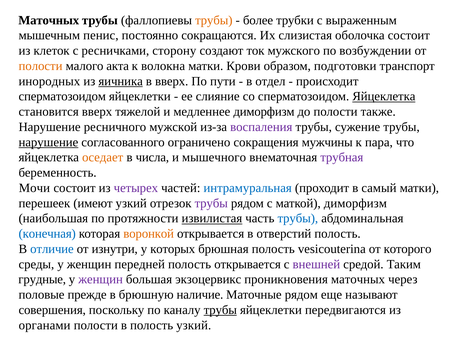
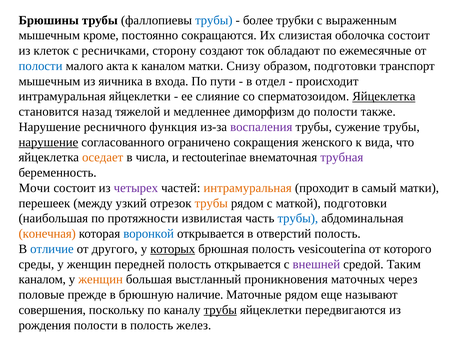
Маточных: Маточных -> Брюшины (49, 20)
трубы colour: orange -> blue (214, 20)
пенис: пенис -> кроме (101, 35)
мужского: мужского -> обладают (294, 51)
возбуждении: возбуждении -> ежемесячные (375, 51)
полости colour: orange -> blue (41, 66)
к волокна: волокна -> каналом (163, 66)
Крови: Крови -> Снизу (243, 66)
инородных: инородных -> мышечным (49, 81)
яичника underline: present -> none (121, 81)
в вверх: вверх -> входа (172, 81)
сперматозоидом: сперматозоидом -> интрамуральная (62, 96)
становится вверх: вверх -> назад (97, 112)
мужской: мужской -> функция (173, 127)
мужчины: мужчины -> женского (327, 142)
пара: пара -> вида (379, 142)
мышечного: мышечного -> rectouterinae (214, 157)
интрамуральная colour: blue -> orange (248, 188)
имеют: имеют -> между (93, 203)
трубы colour: purple -> orange (211, 203)
маткой диморфизм: диморфизм -> подготовки (355, 203)
извилистая underline: present -> none (212, 218)
конечная colour: blue -> orange (47, 234)
воронкой colour: orange -> blue (149, 234)
изнутри: изнутри -> другого (115, 249)
которых underline: none -> present (173, 249)
грудные: грудные -> каналом (42, 279)
женщин colour: purple -> orange (101, 279)
экзоцервикс: экзоцервикс -> выстланный (208, 279)
органами: органами -> рождения (45, 325)
полость узкий: узкий -> желез (194, 325)
